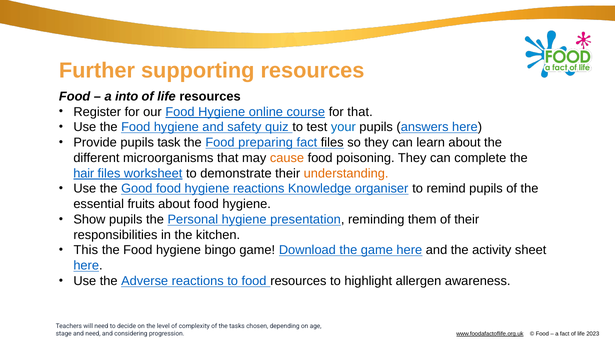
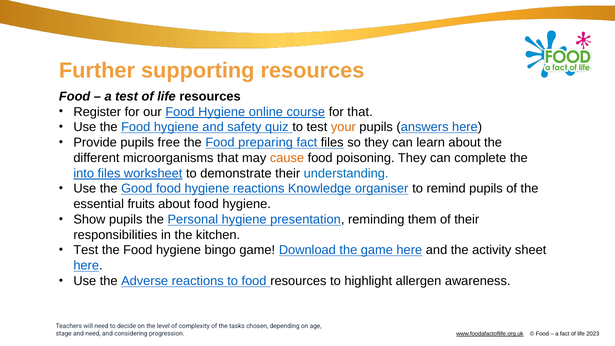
a into: into -> test (127, 96)
your colour: blue -> orange (343, 127)
task: task -> free (169, 143)
hair: hair -> into (84, 173)
understanding colour: orange -> blue (346, 173)
This: This -> Test (86, 250)
